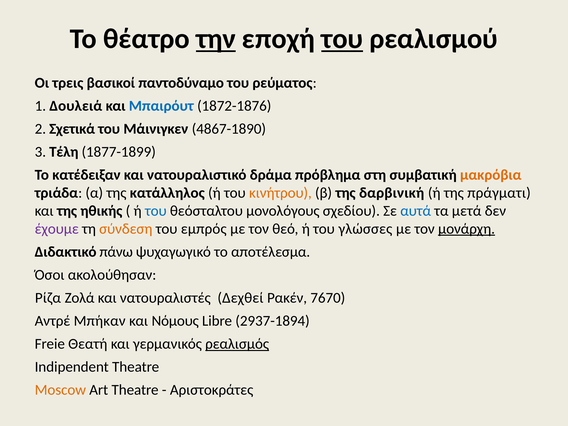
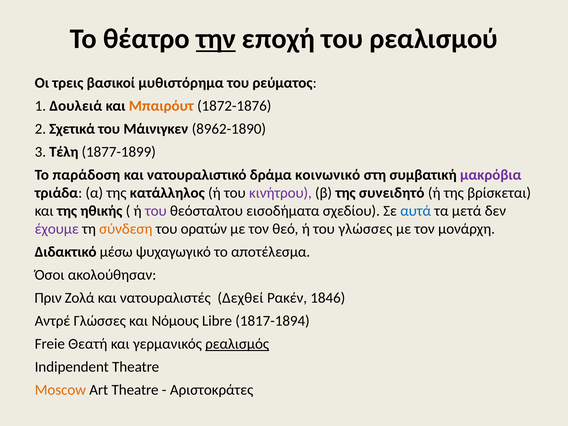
του underline: present -> none (342, 39)
παντοδύναμο: παντοδύναμο -> μυθιστόρημα (181, 83)
Μπαιρόυτ colour: blue -> orange (161, 106)
4867-1890: 4867-1890 -> 8962-1890 (229, 129)
κατέδειξαν: κατέδειξαν -> παράδοση (86, 175)
πρόβλημα: πρόβλημα -> κοινωνικό (328, 175)
μακρόβια colour: orange -> purple (491, 175)
κινήτρου colour: orange -> purple (280, 193)
δαρβινική: δαρβινική -> συνειδητό (392, 193)
πράγματι: πράγματι -> βρίσκεται (499, 193)
του colour: blue -> purple (156, 211)
μονολόγους: μονολόγους -> εισοδήματα (283, 211)
εμπρός: εμπρός -> ορατών (204, 229)
μονάρχη underline: present -> none (467, 229)
πάνω: πάνω -> μέσω (116, 252)
Ρίζα: Ρίζα -> Πριν (48, 298)
7670: 7670 -> 1846 (328, 298)
Αντρέ Μπήκαν: Μπήκαν -> Γλώσσες (100, 321)
2937-1894: 2937-1894 -> 1817-1894 (273, 321)
